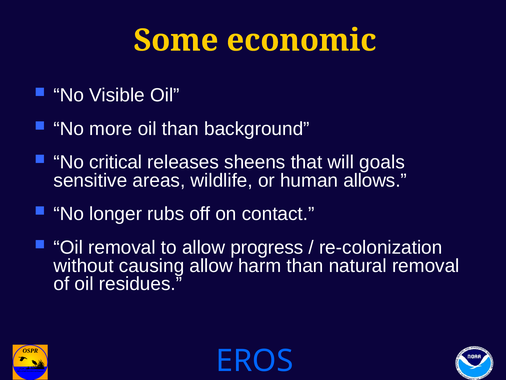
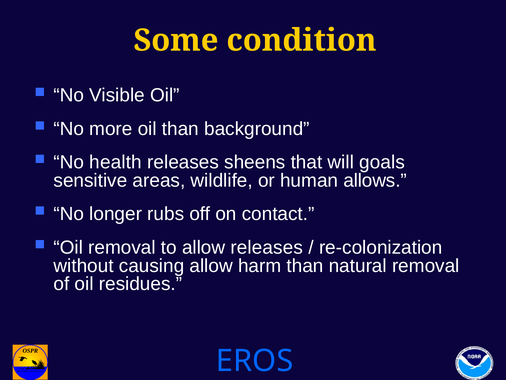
economic: economic -> condition (302, 40)
critical: critical -> health (116, 162)
allow progress: progress -> releases (267, 247)
